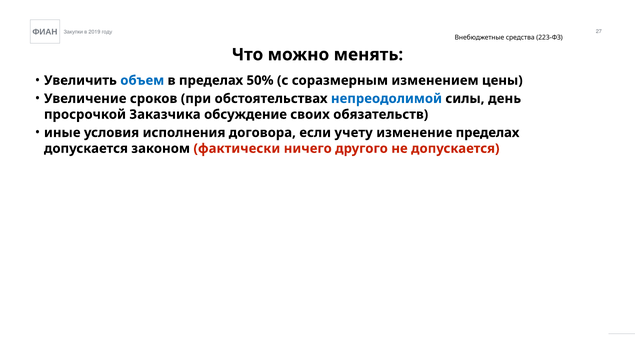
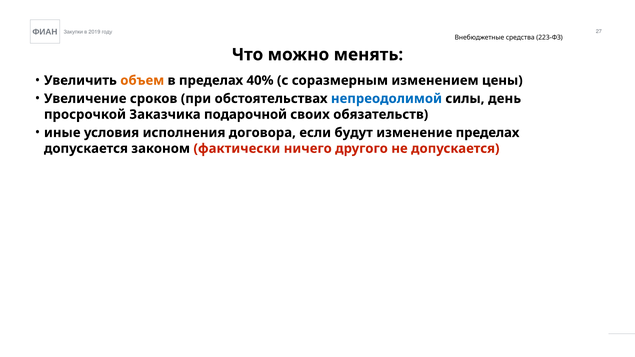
объем colour: blue -> orange (142, 80)
50%: 50% -> 40% (260, 80)
обсуждение: обсуждение -> подарочной (246, 115)
учету: учету -> будут (354, 133)
